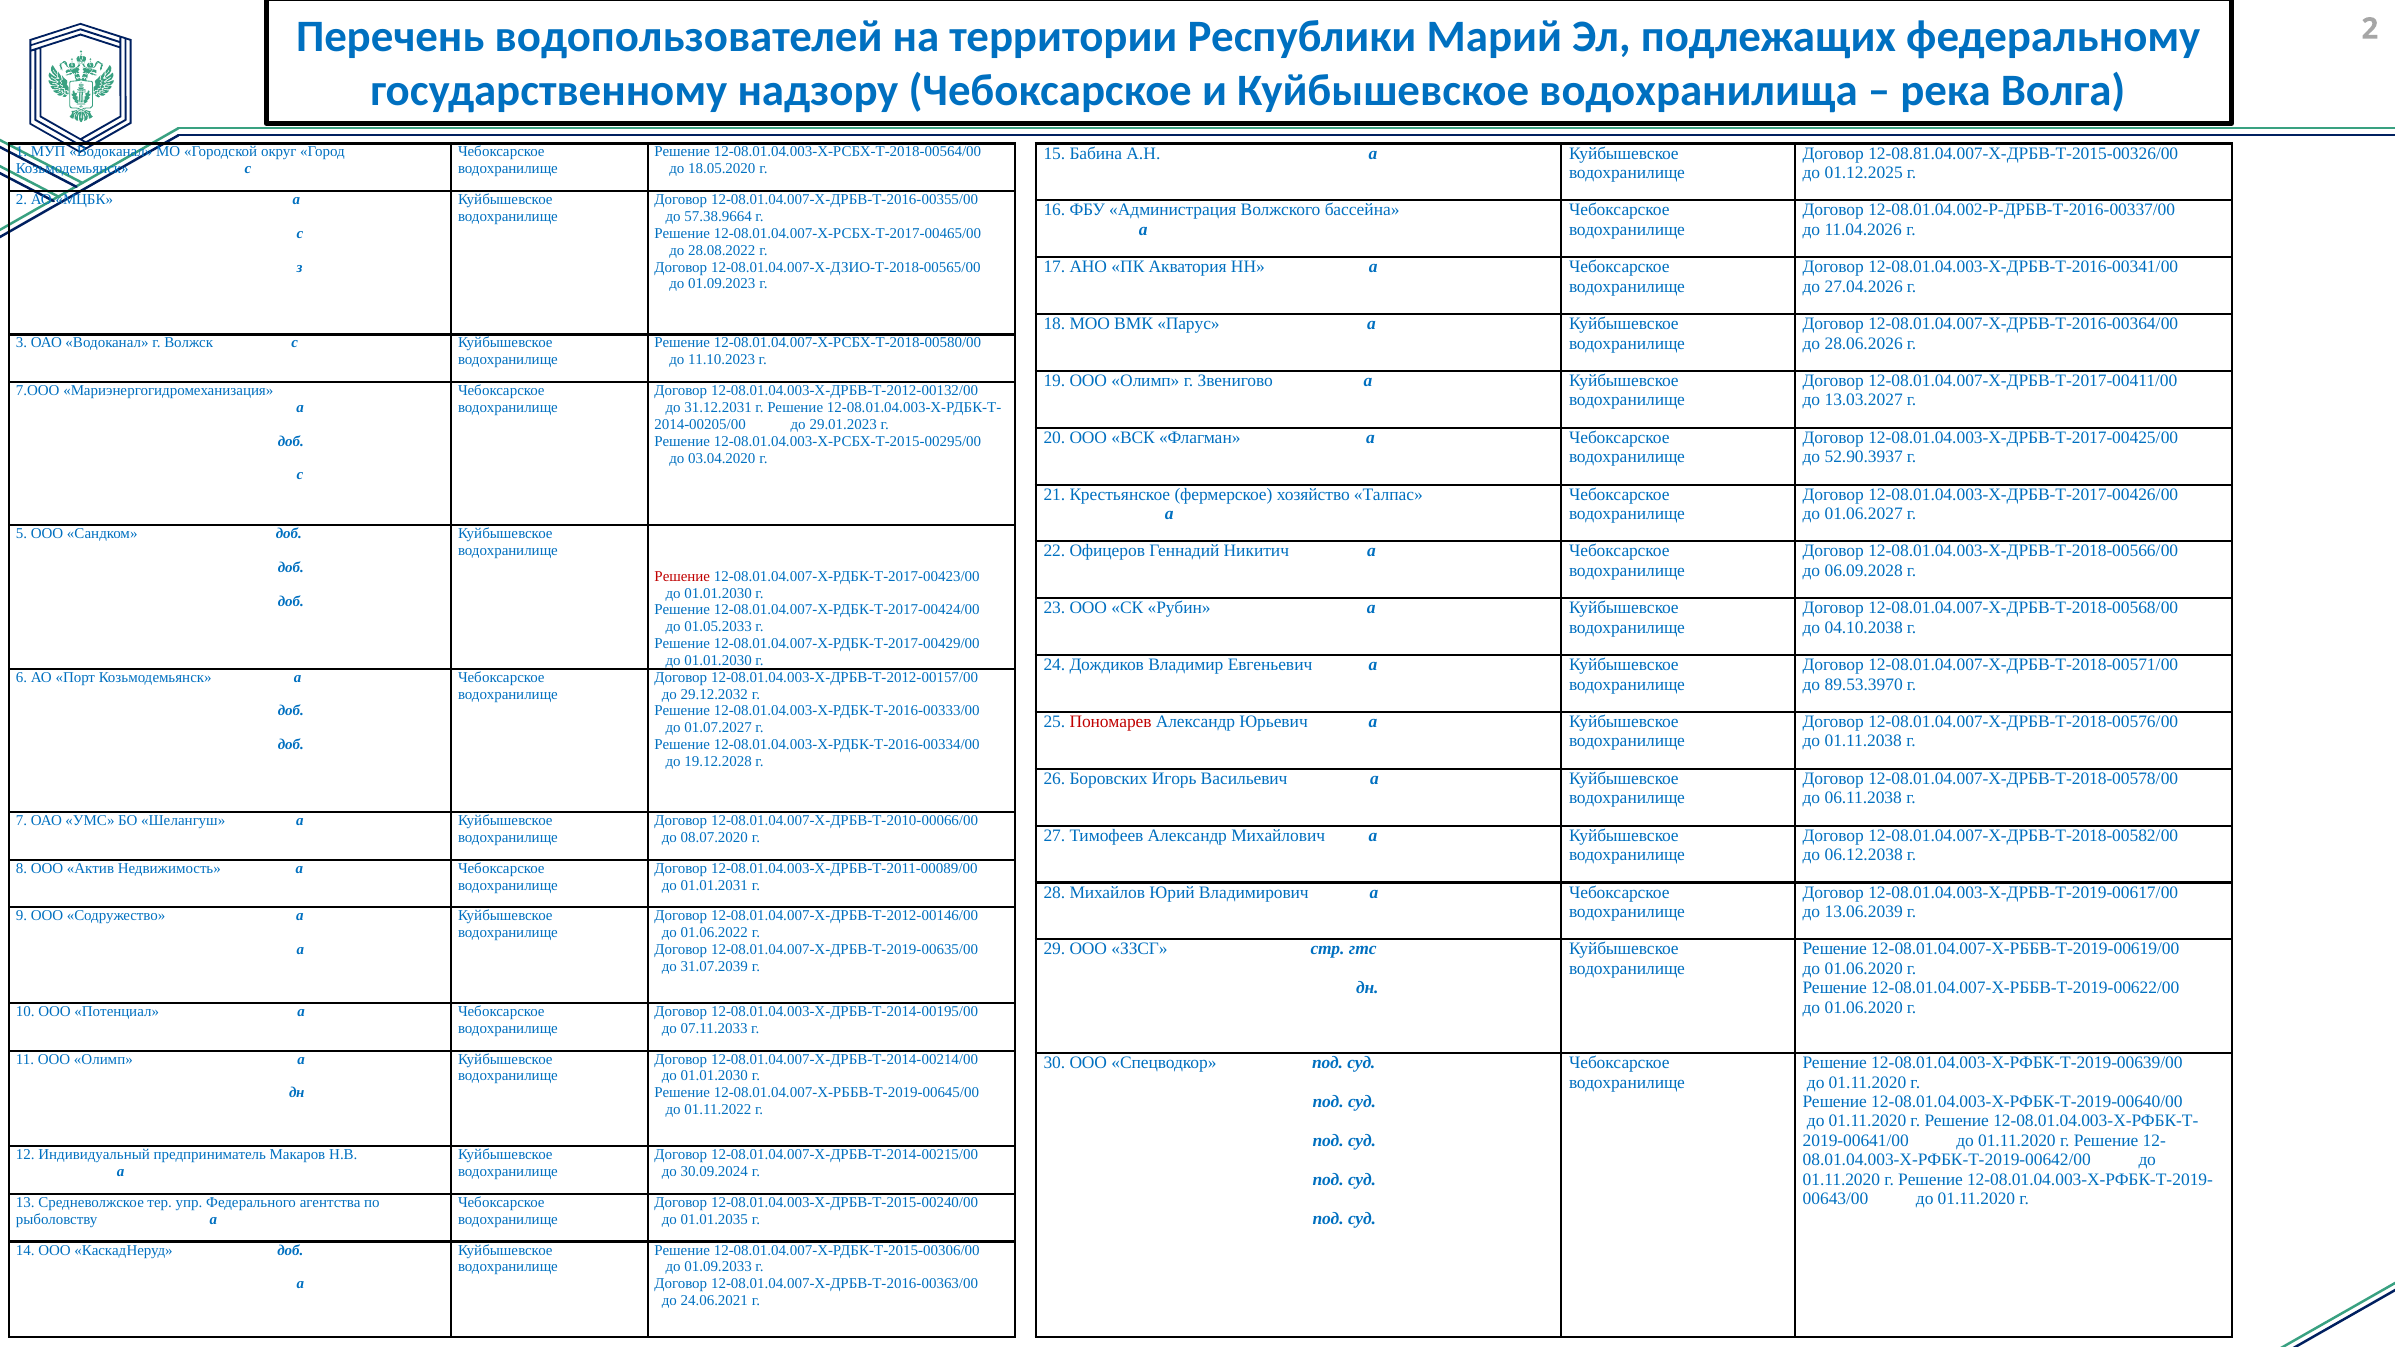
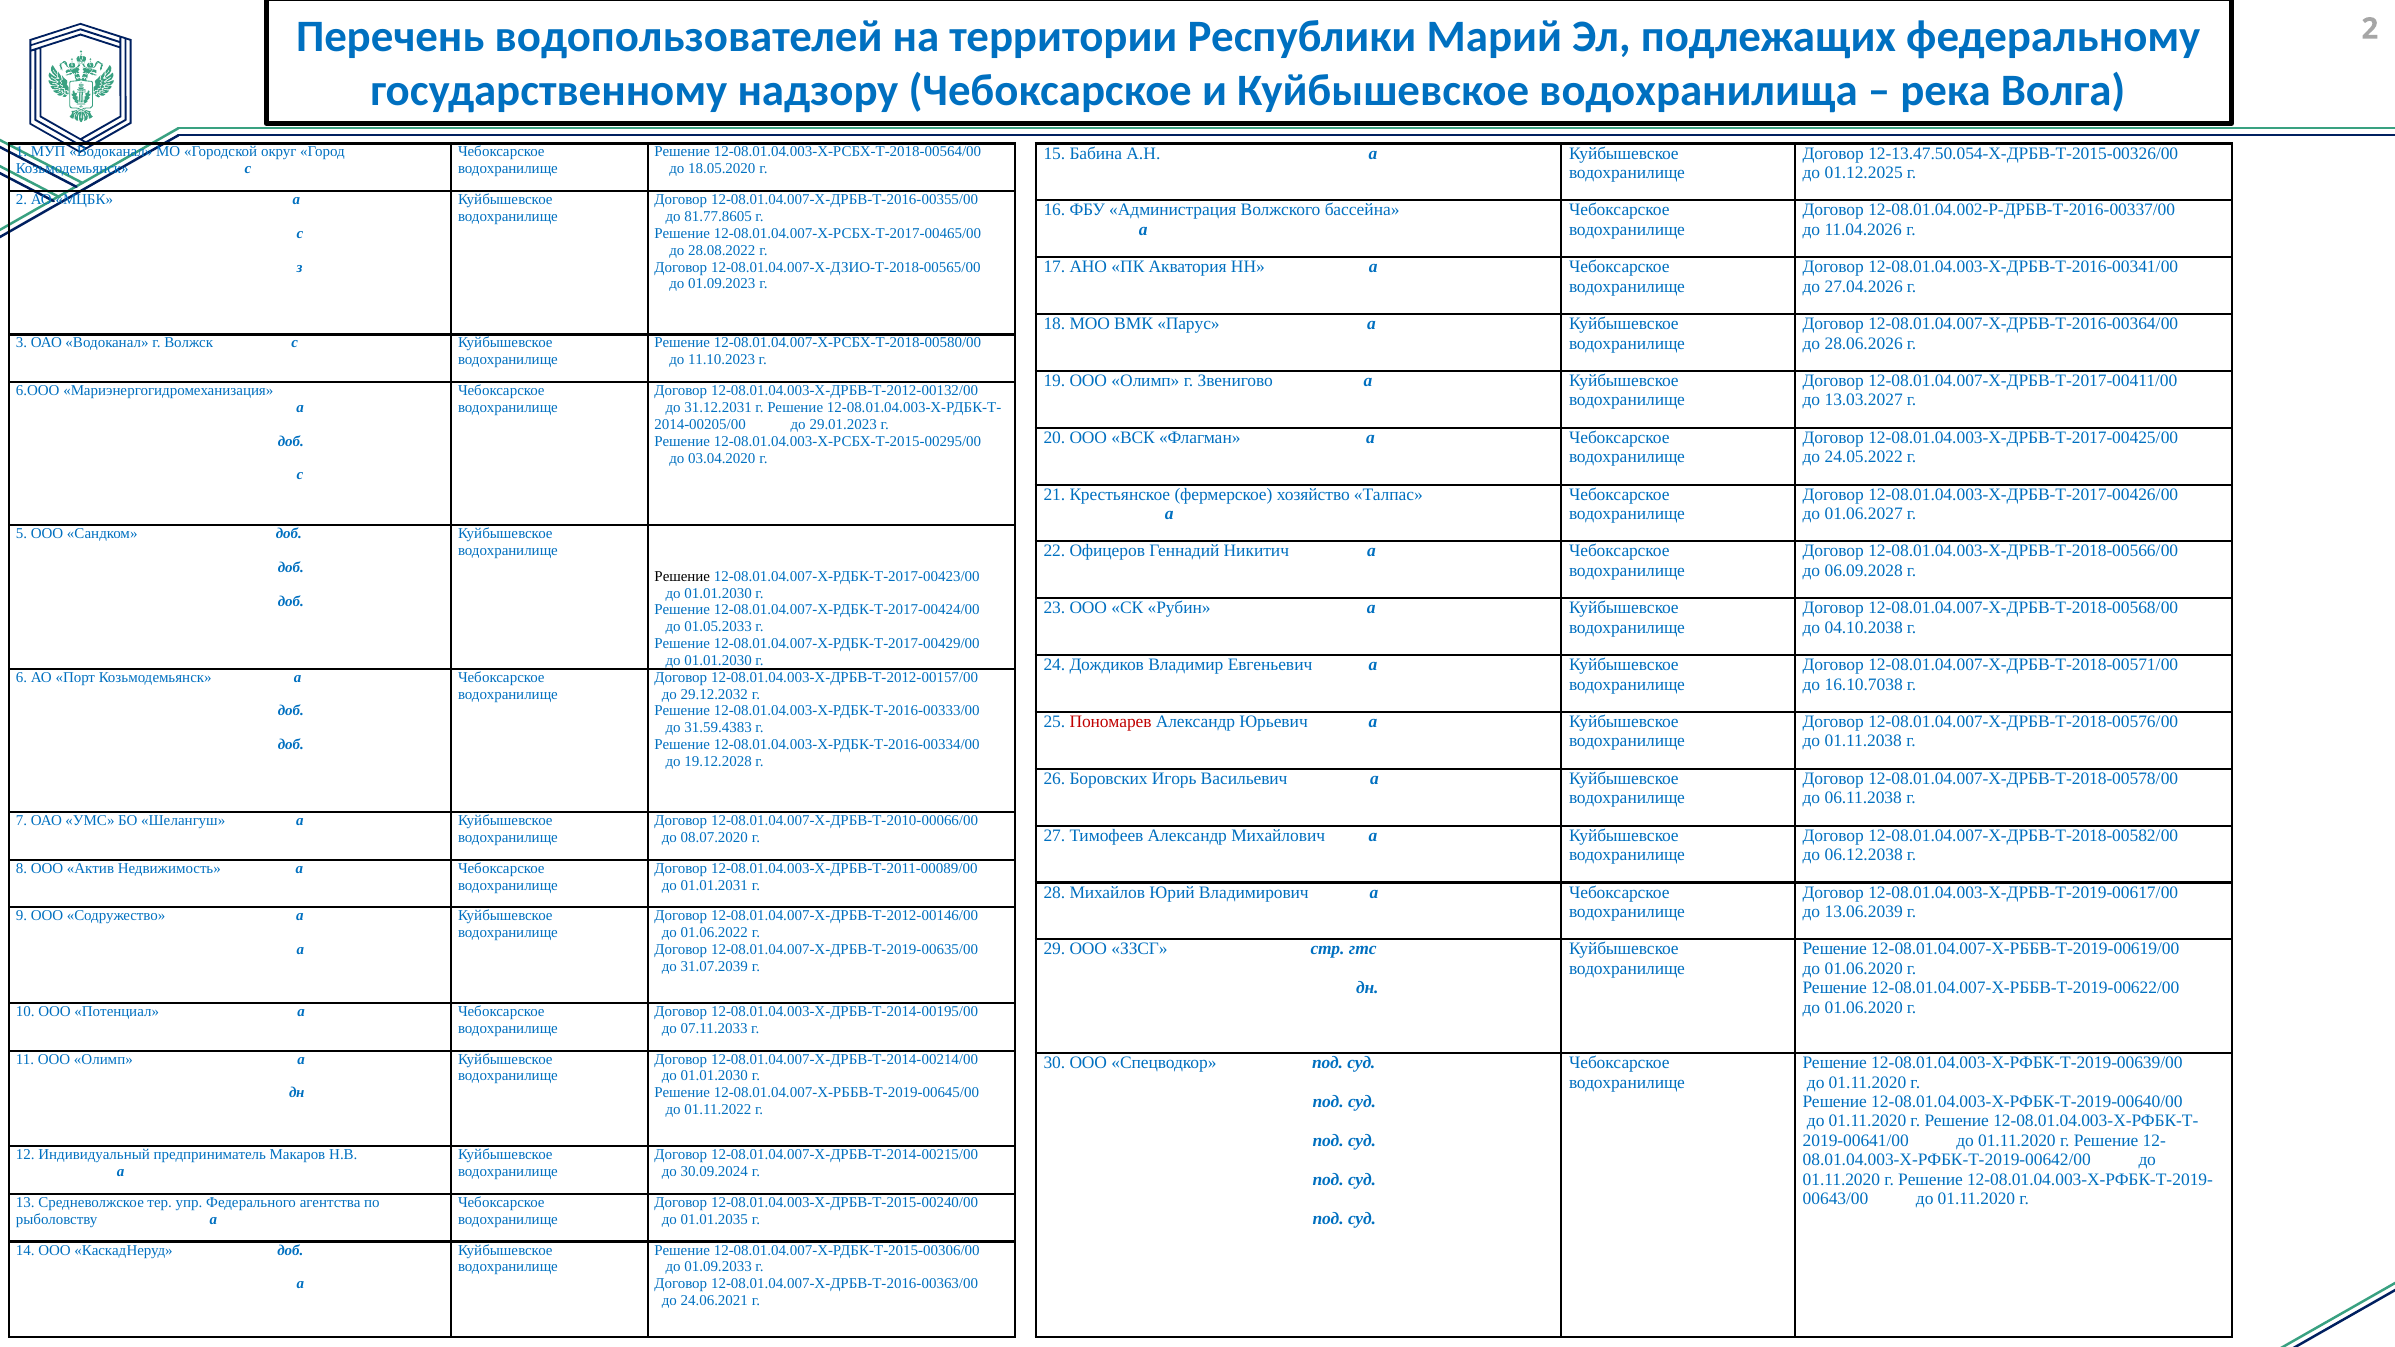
12-08.81.04.007-Х-ДРБВ-Т-2015-00326/00: 12-08.81.04.007-Х-ДРБВ-Т-2015-00326/00 -> 12-13.47.50.054-Х-ДРБВ-Т-2015-00326/00 (2023, 153)
57.38.9664: 57.38.9664 -> 81.77.8605 (718, 217)
7.ООО: 7.ООО -> 6.ООО (38, 391)
52.90.3937: 52.90.3937 -> 24.05.2022 (1864, 457)
Решение colour: red -> black (682, 576)
89.53.3970: 89.53.3970 -> 16.10.7038 (1864, 684)
01.07.2027: 01.07.2027 -> 31.59.4383 (718, 728)
